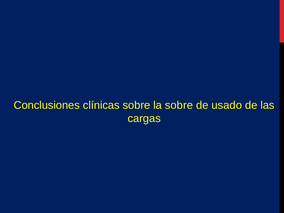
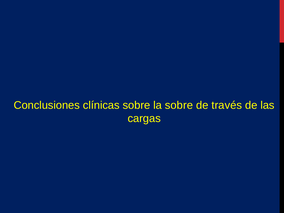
usado: usado -> través (227, 105)
